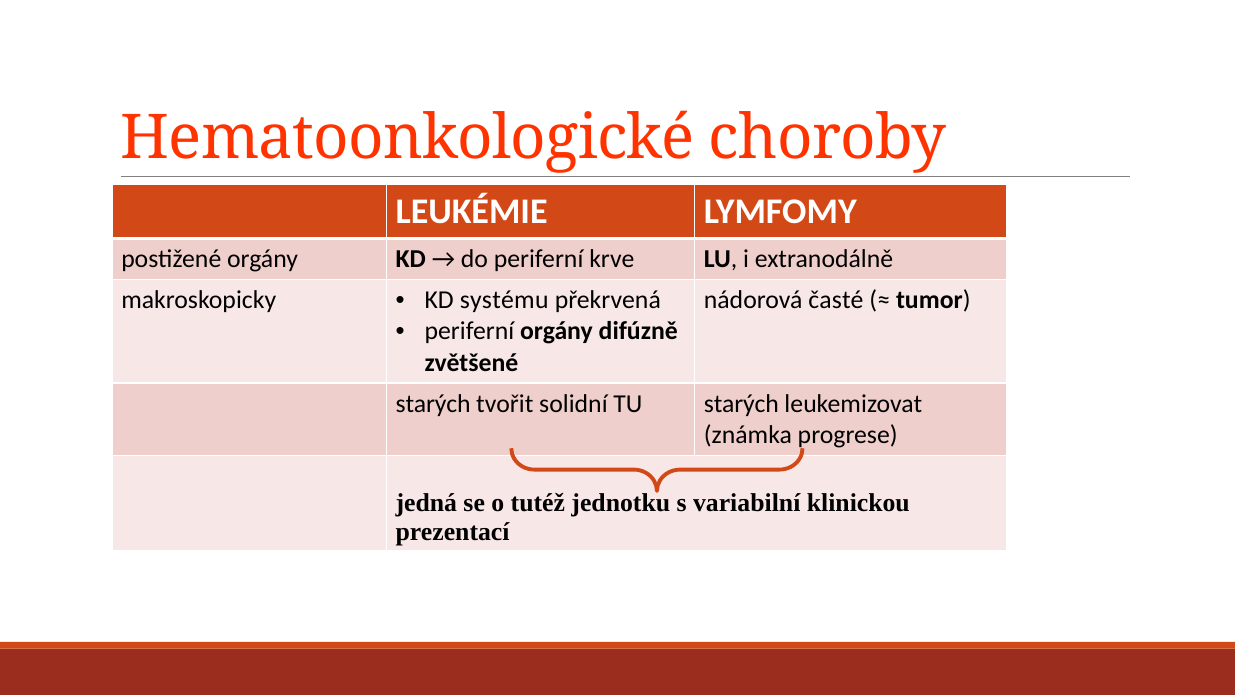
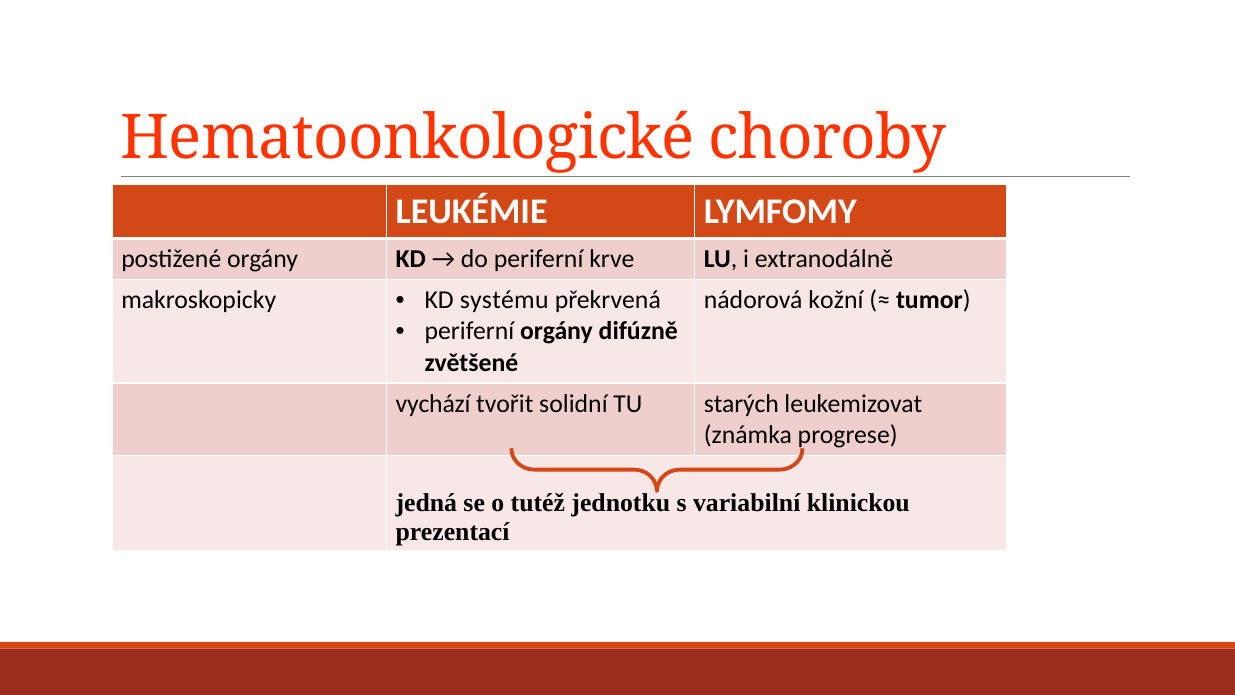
časté: časté -> kožní (836, 300)
starých: starých -> vychází (433, 403)
